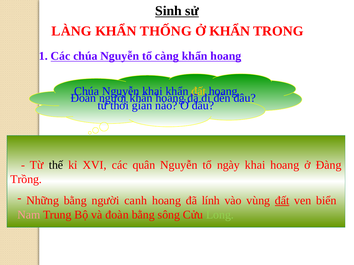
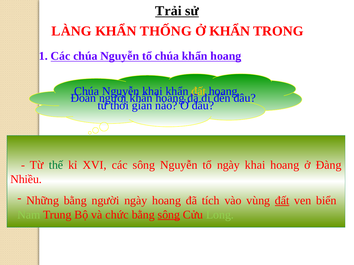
Sinh: Sinh -> Trải (168, 11)
tổ càng: càng -> chúa (167, 56)
thế colour: black -> green (56, 165)
các quân: quân -> sông (144, 165)
Trồng: Trồng -> Nhiều (26, 180)
người canh: canh -> ngày (136, 201)
lính: lính -> tích (211, 201)
Nam colour: pink -> light green (29, 215)
và đoàn: đoàn -> chức (117, 215)
sông underline: none -> present (169, 215)
